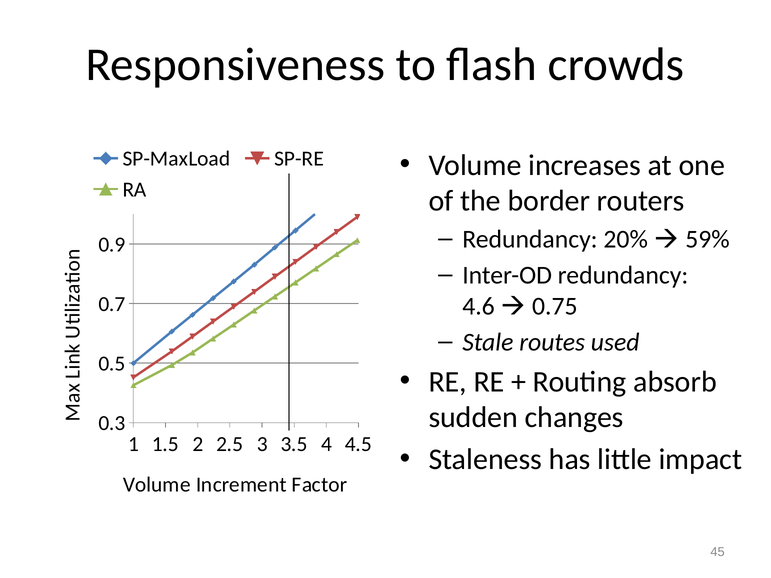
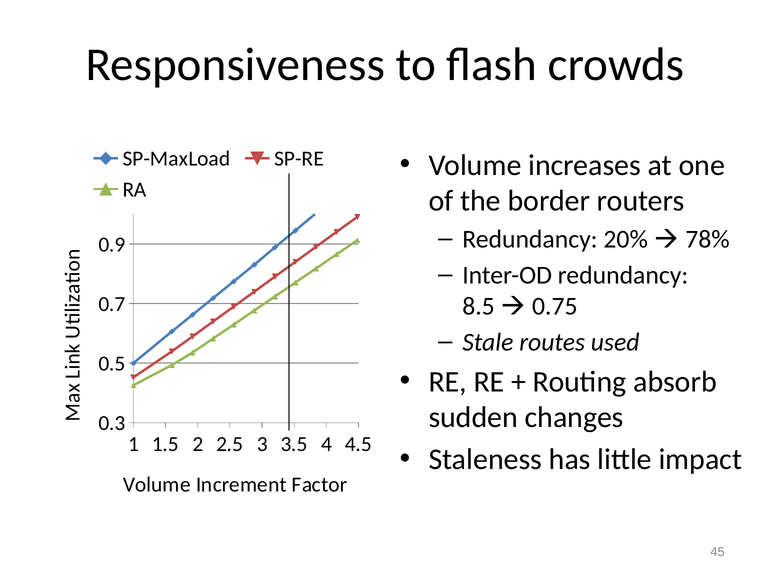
59%: 59% -> 78% (707, 239)
4.6: 4.6 -> 8.5 (479, 306)
